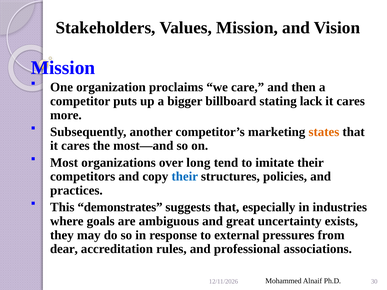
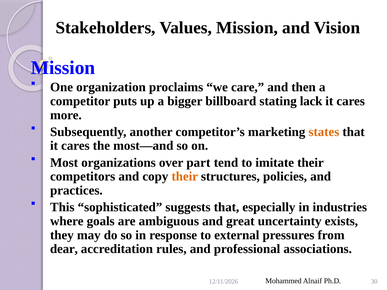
long: long -> part (198, 163)
their colour: blue -> orange (185, 177)
demonstrates: demonstrates -> sophisticated (120, 207)
